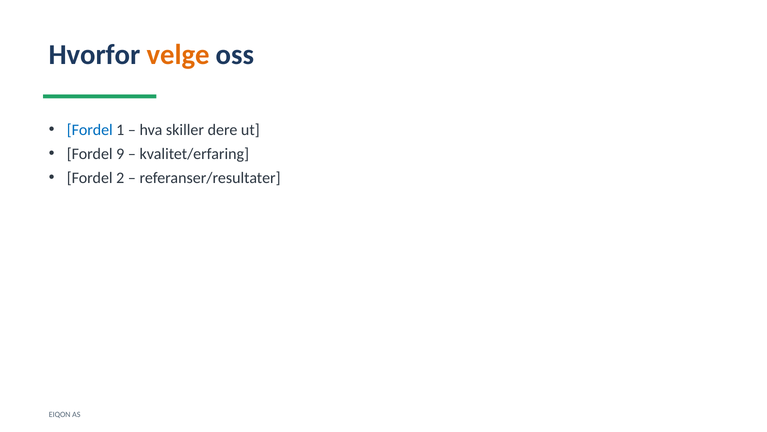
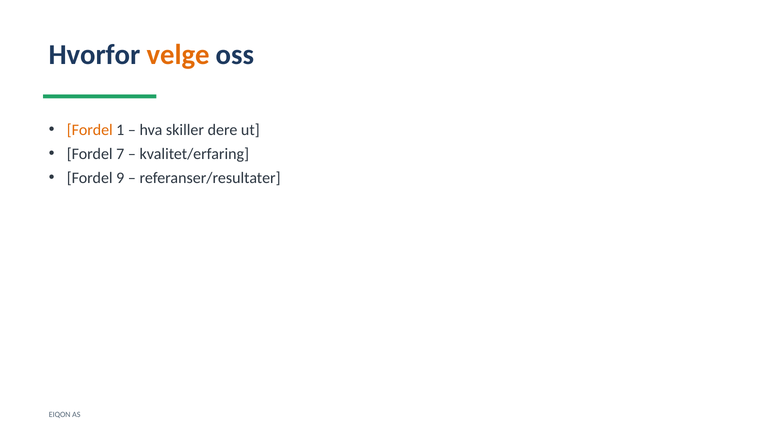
Fordel colour: blue -> orange (90, 130)
9: 9 -> 7 (120, 154)
2: 2 -> 9 (120, 178)
